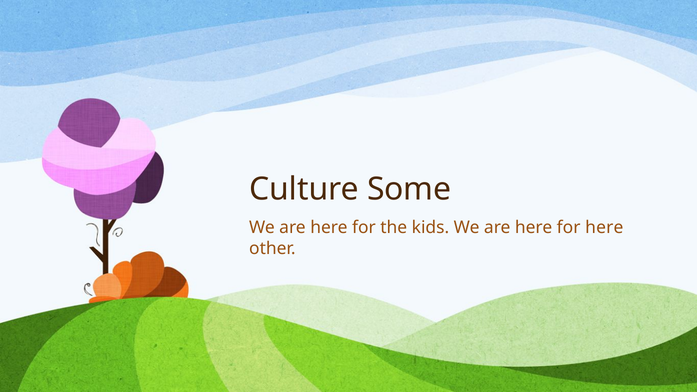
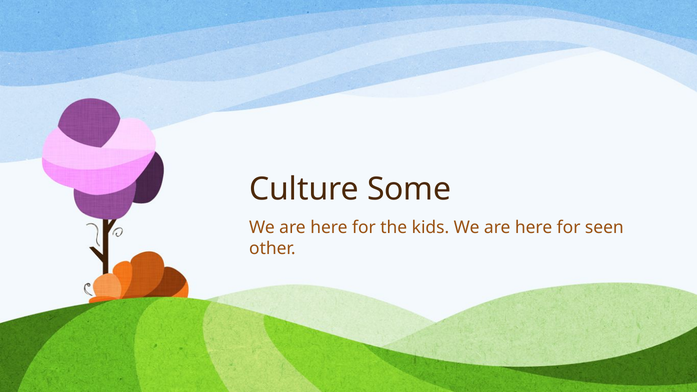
for here: here -> seen (604, 228)
